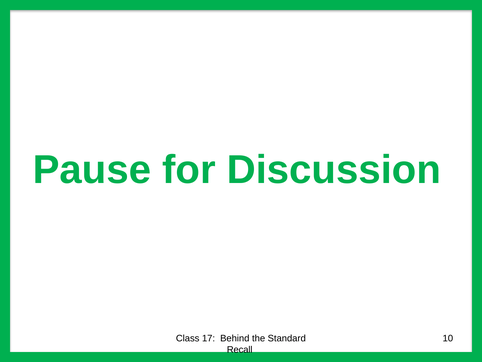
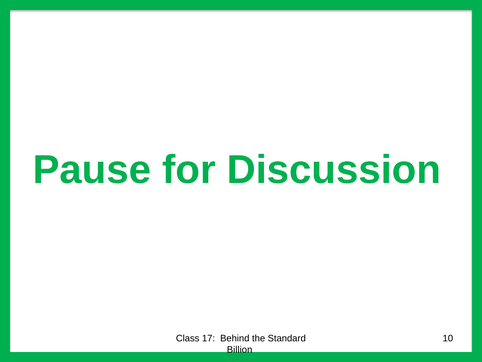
Recall: Recall -> Billion (240, 349)
